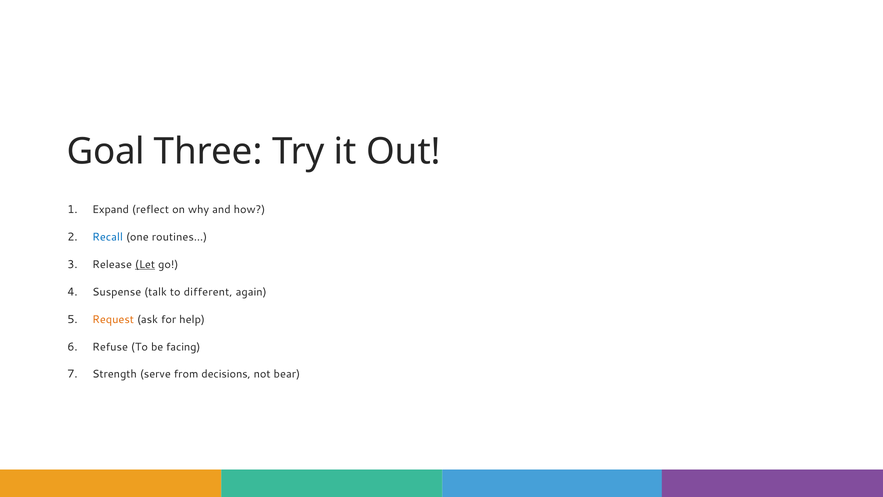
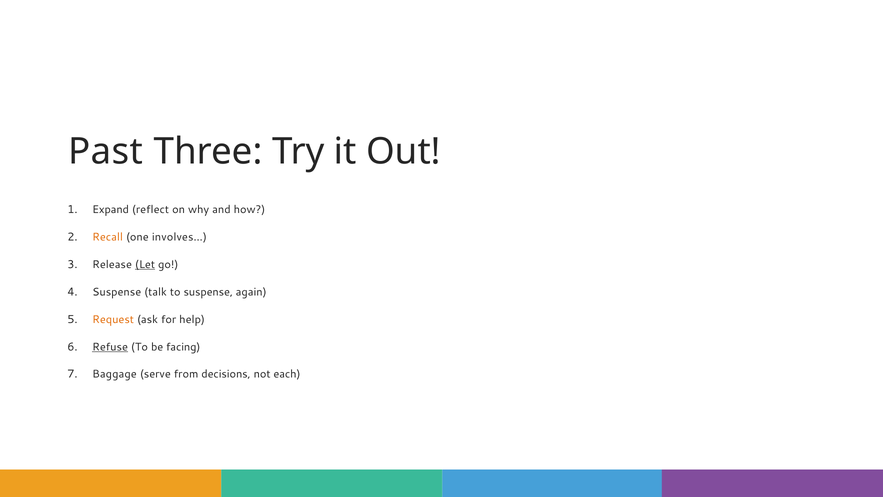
Goal: Goal -> Past (105, 151)
Recall colour: blue -> orange (108, 237)
routines…: routines… -> involves… (179, 237)
to different: different -> suspense (208, 292)
Refuse underline: none -> present (110, 347)
Strength: Strength -> Baggage (114, 374)
bear: bear -> each (287, 374)
